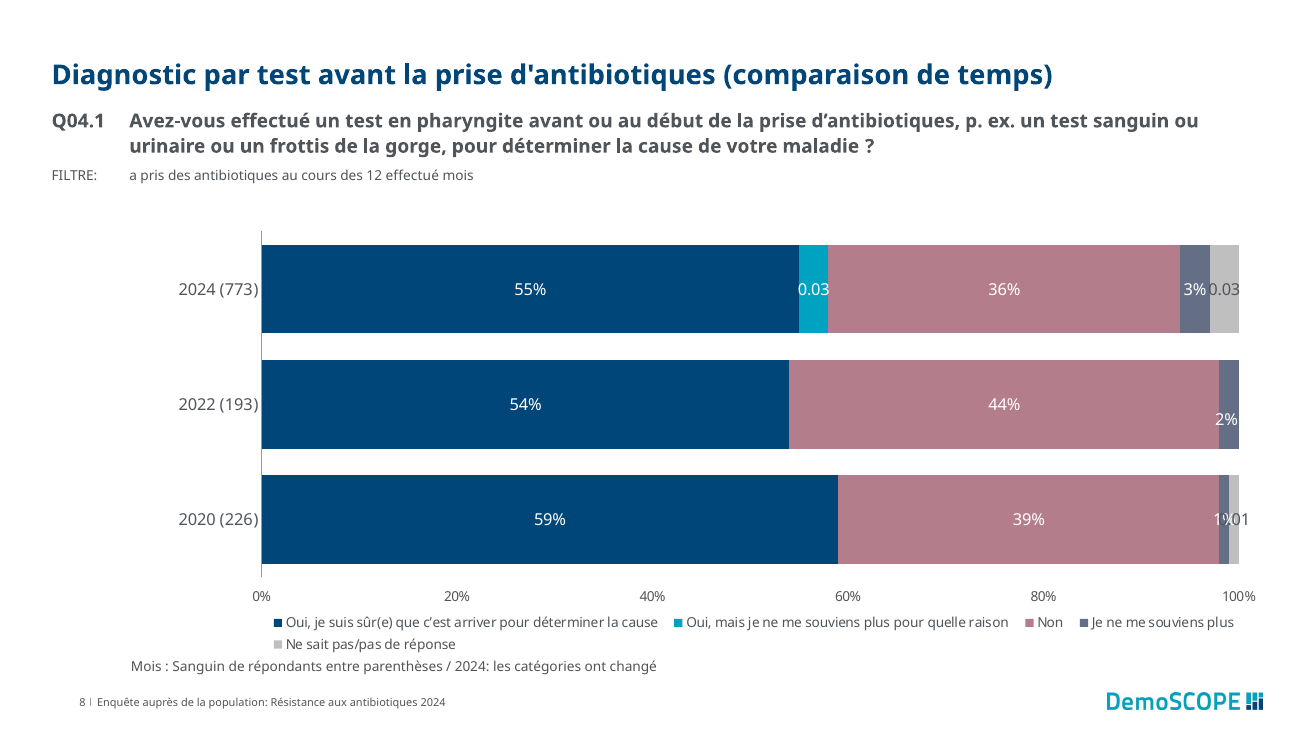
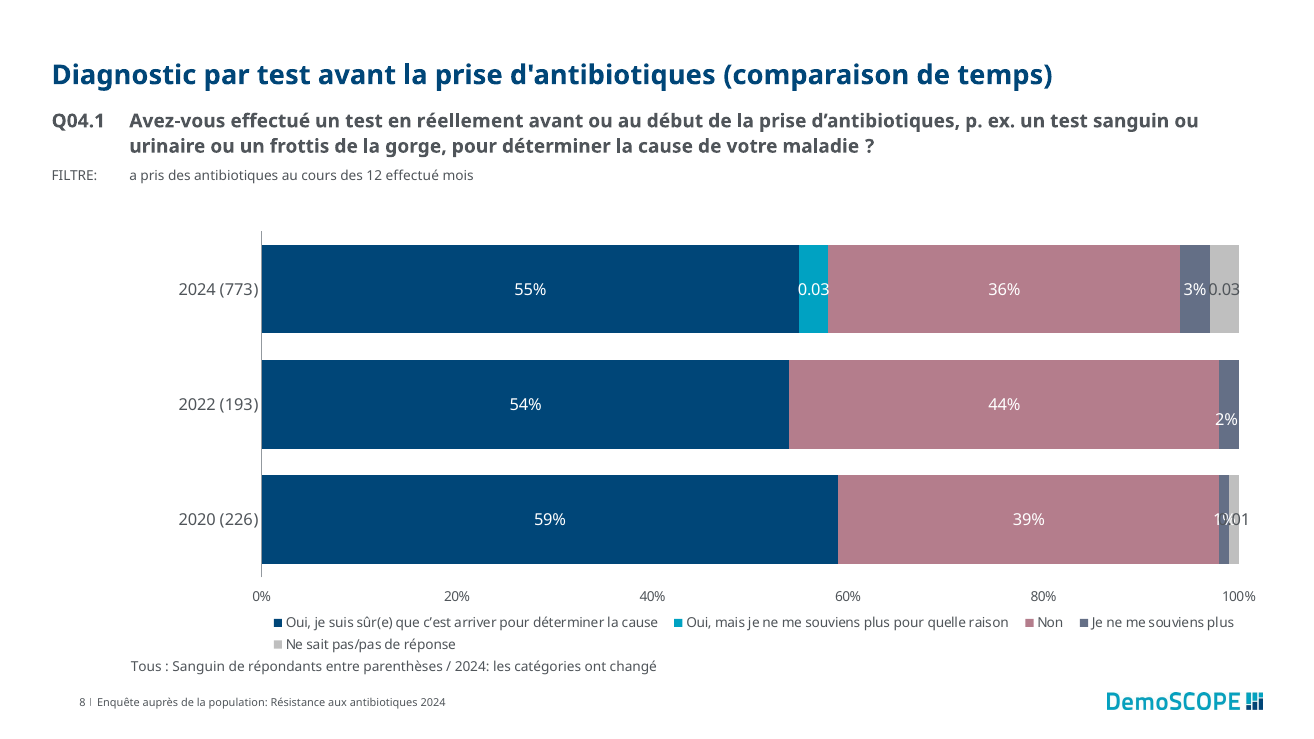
pharyngite: pharyngite -> réellement (470, 121)
Mois: Mois -> Tous (146, 667)
